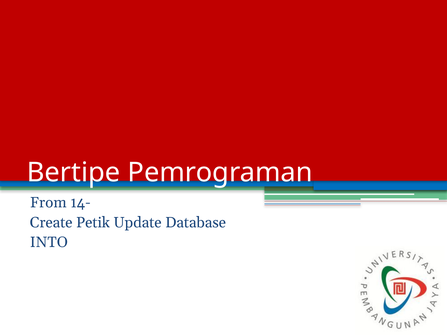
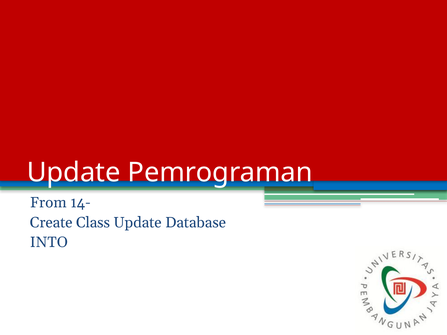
Bertipe: Bertipe -> Update (74, 173)
Petik: Petik -> Class (93, 223)
